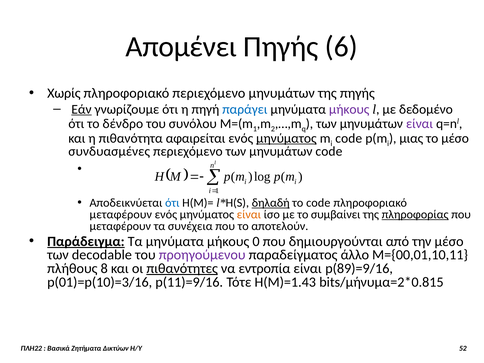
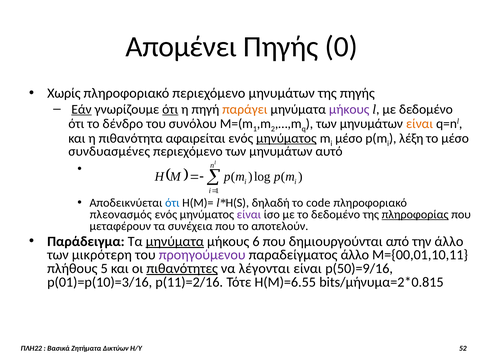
6: 6 -> 0 (341, 47)
ότι underline: none -> present (170, 109)
παράγει colour: blue -> orange (245, 109)
είναι colour: purple -> orange (420, 124)
code: code -> μέσο (349, 138)
μιας: μιας -> λέξη (411, 138)
μηνυμάτων code: code -> αυτό (329, 152)
δηλαδή underline: present -> none (271, 203)
μεταφέρουν: μεταφέρουν -> πλεονασμός (121, 214)
είναι colour: orange -> purple (249, 214)
το συμβαίνει: συμβαίνει -> δεδομένο (336, 214)
Παράδειγμα underline: present -> none (86, 241)
μηνύματα underline: none -> present (175, 241)
0: 0 -> 6 (256, 241)
την μέσο: μέσο -> άλλο (449, 241)
decodable: decodable -> μικρότερη (102, 255)
8: 8 -> 5 (104, 268)
εντροπία: εντροπία -> λέγονται (264, 268)
p(89)=9/16: p(89)=9/16 -> p(50)=9/16 (359, 268)
p(11)=9/16: p(11)=9/16 -> p(11)=2/16 (189, 282)
Η(Μ)=1.43: Η(Μ)=1.43 -> Η(Μ)=6.55 (285, 282)
